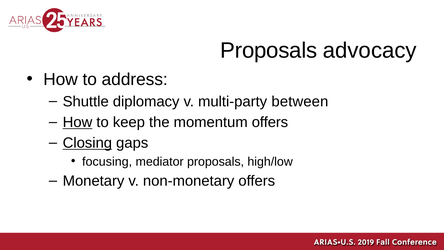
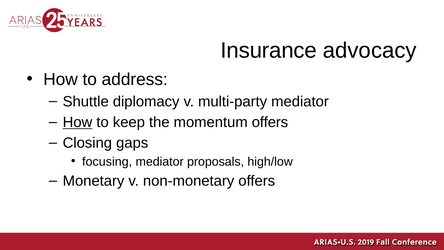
Proposals: Proposals -> Insurance (269, 51)
multi-party between: between -> mediator (300, 101)
Closing underline: present -> none (87, 143)
